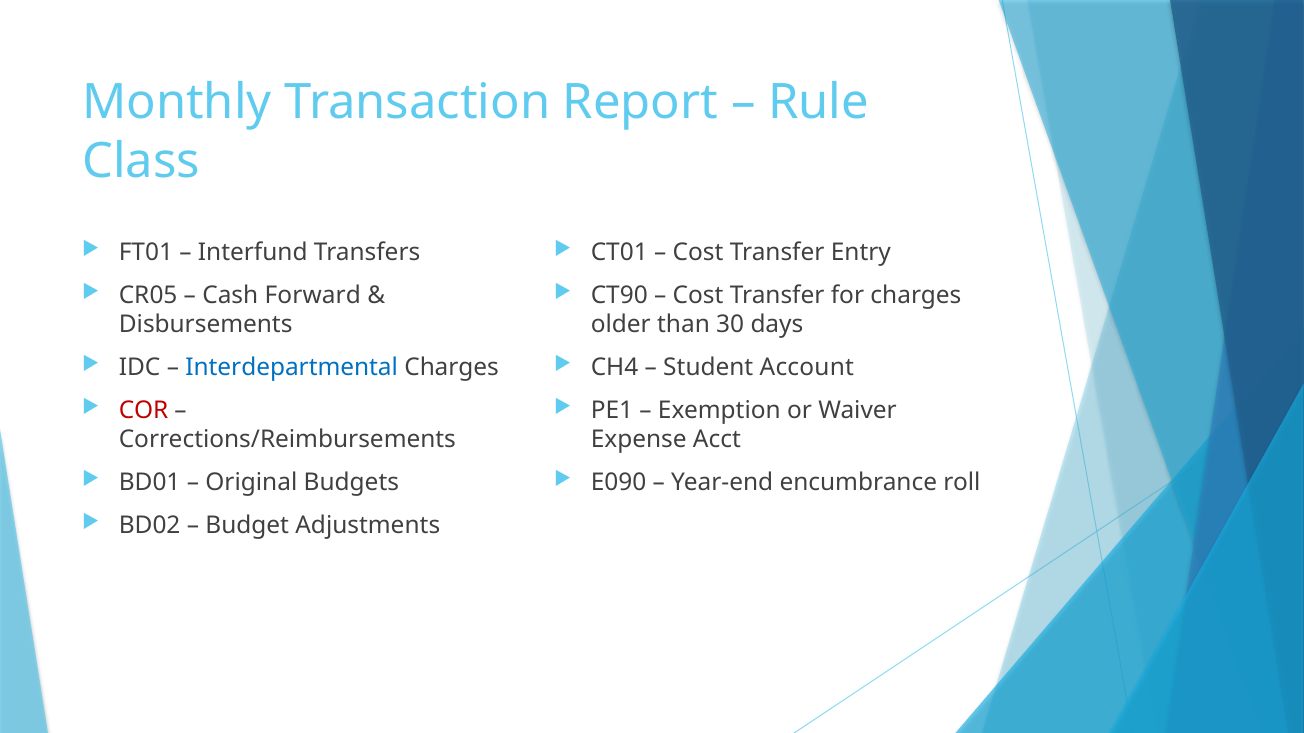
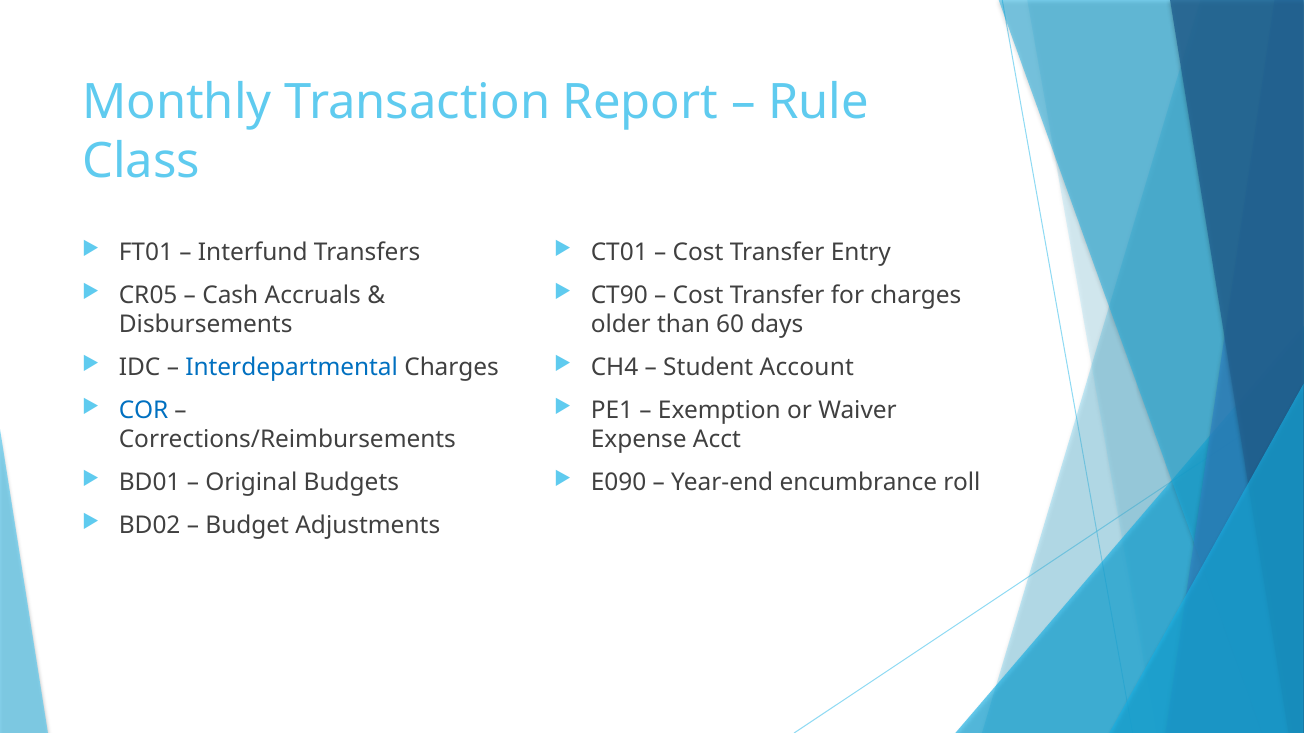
Forward: Forward -> Accruals (313, 295)
30: 30 -> 60 (730, 325)
COR colour: red -> blue (144, 411)
